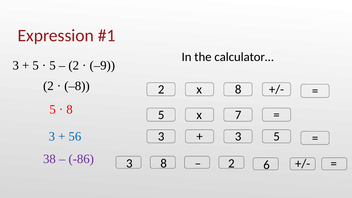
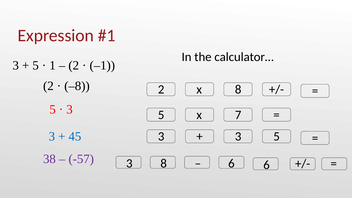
5: 5 -> 1 (53, 66)
–9: –9 -> –1 (102, 66)
8: 8 -> 3 (70, 109)
56: 56 -> 45 (75, 136)
-86: -86 -> -57 (81, 159)
8 2: 2 -> 6 (231, 163)
